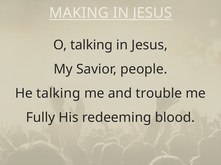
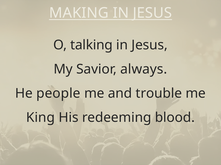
people: people -> always (144, 69)
He talking: talking -> people (58, 94)
Fully: Fully -> King (40, 118)
